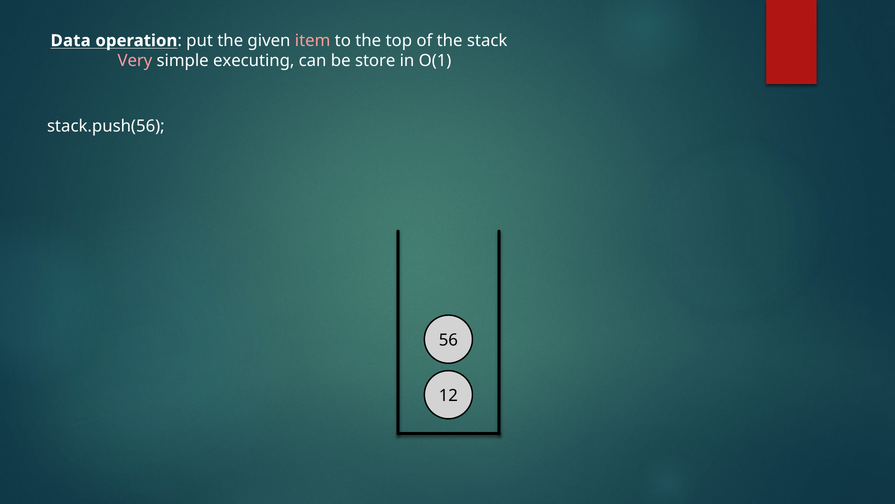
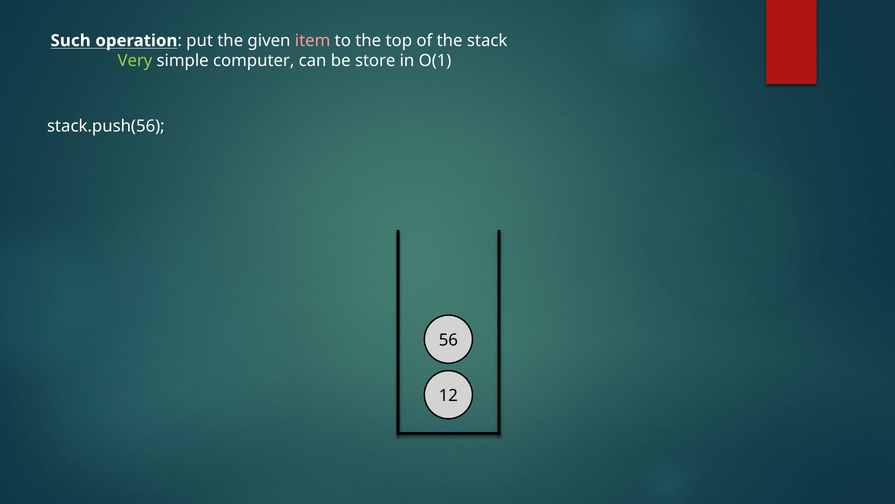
Data: Data -> Such (71, 41)
Very colour: pink -> light green (135, 61)
executing: executing -> computer (254, 61)
